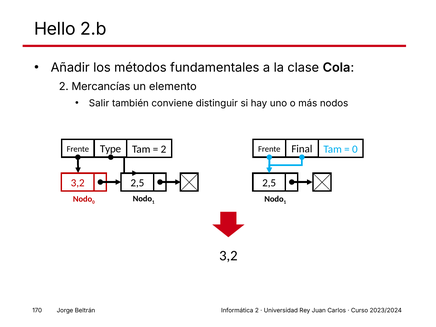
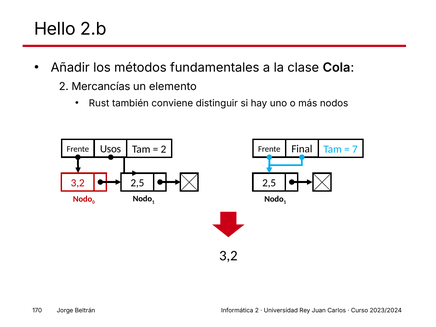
Salir: Salir -> Rust (99, 103)
0: 0 -> 7 (355, 149)
Type: Type -> Usos (111, 149)
